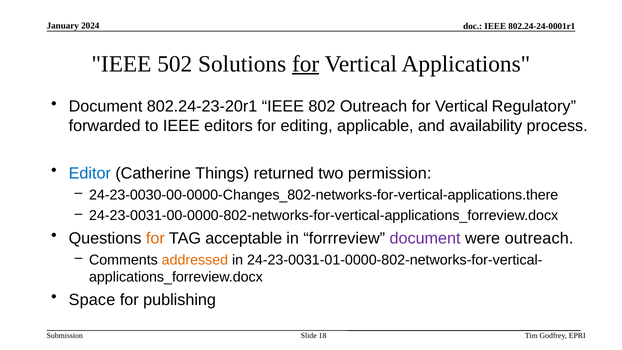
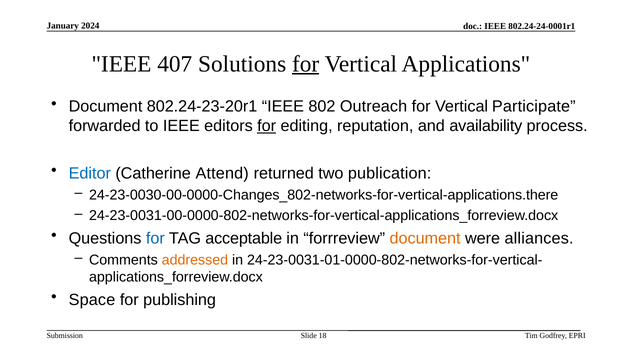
502: 502 -> 407 (175, 64)
Regulatory: Regulatory -> Participate (534, 107)
for underline: none -> present (267, 126)
applicable: applicable -> reputation (375, 126)
Things: Things -> Attend (222, 173)
permission: permission -> publication (390, 173)
for colour: orange -> blue (155, 238)
document colour: purple -> orange (425, 238)
were outreach: outreach -> alliances (539, 238)
